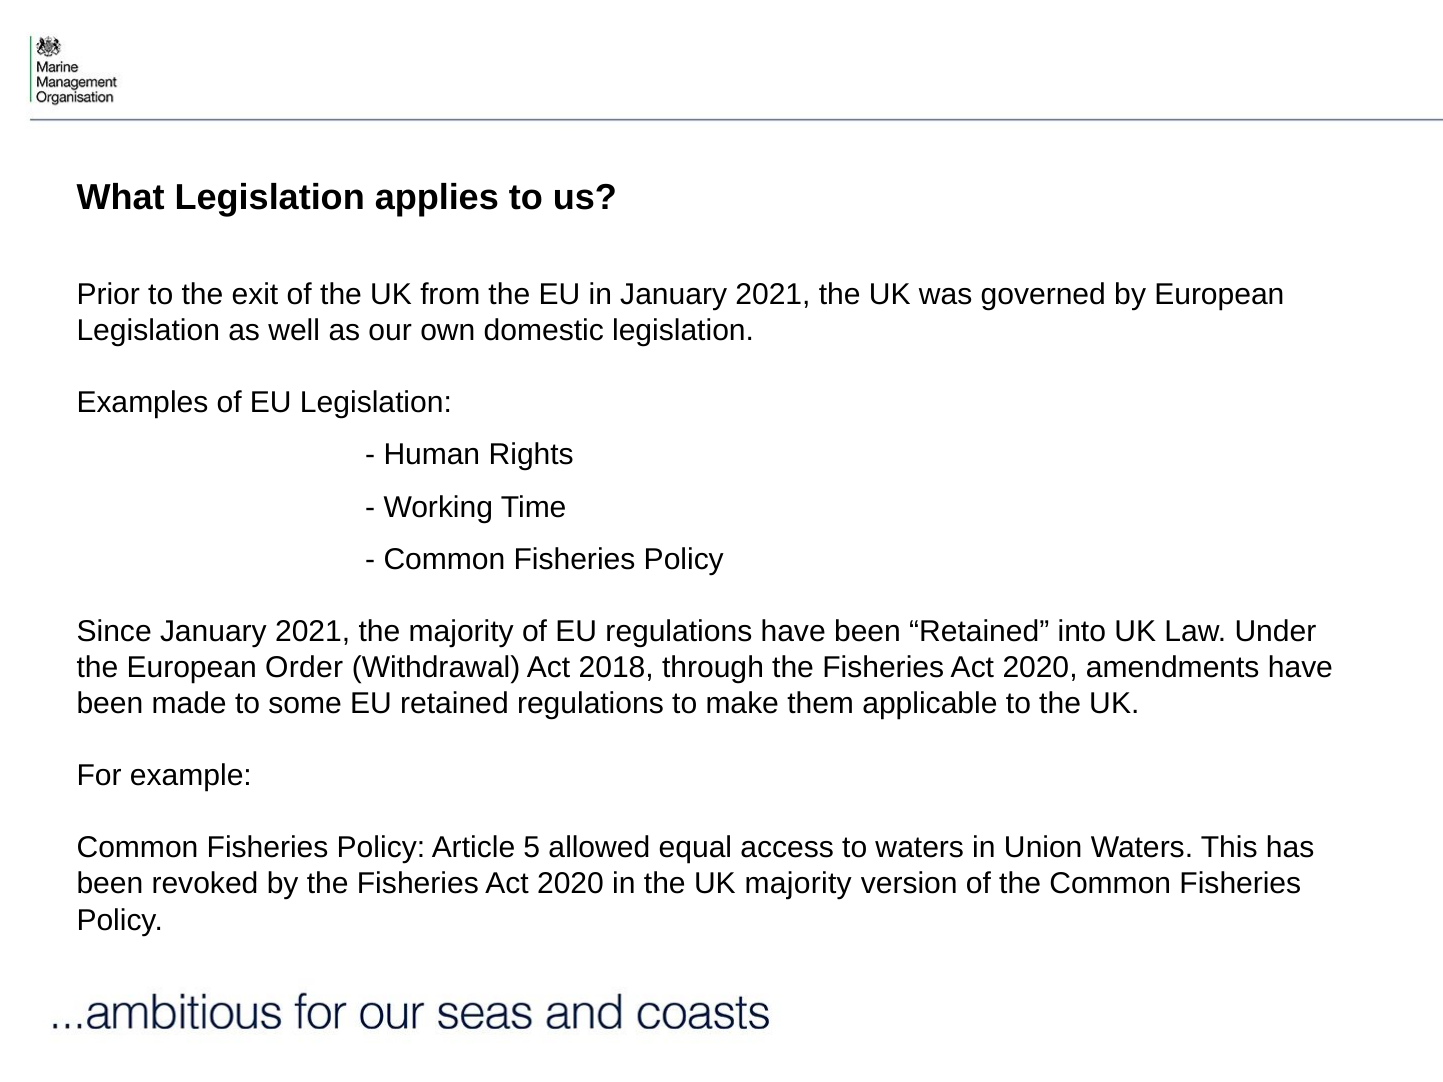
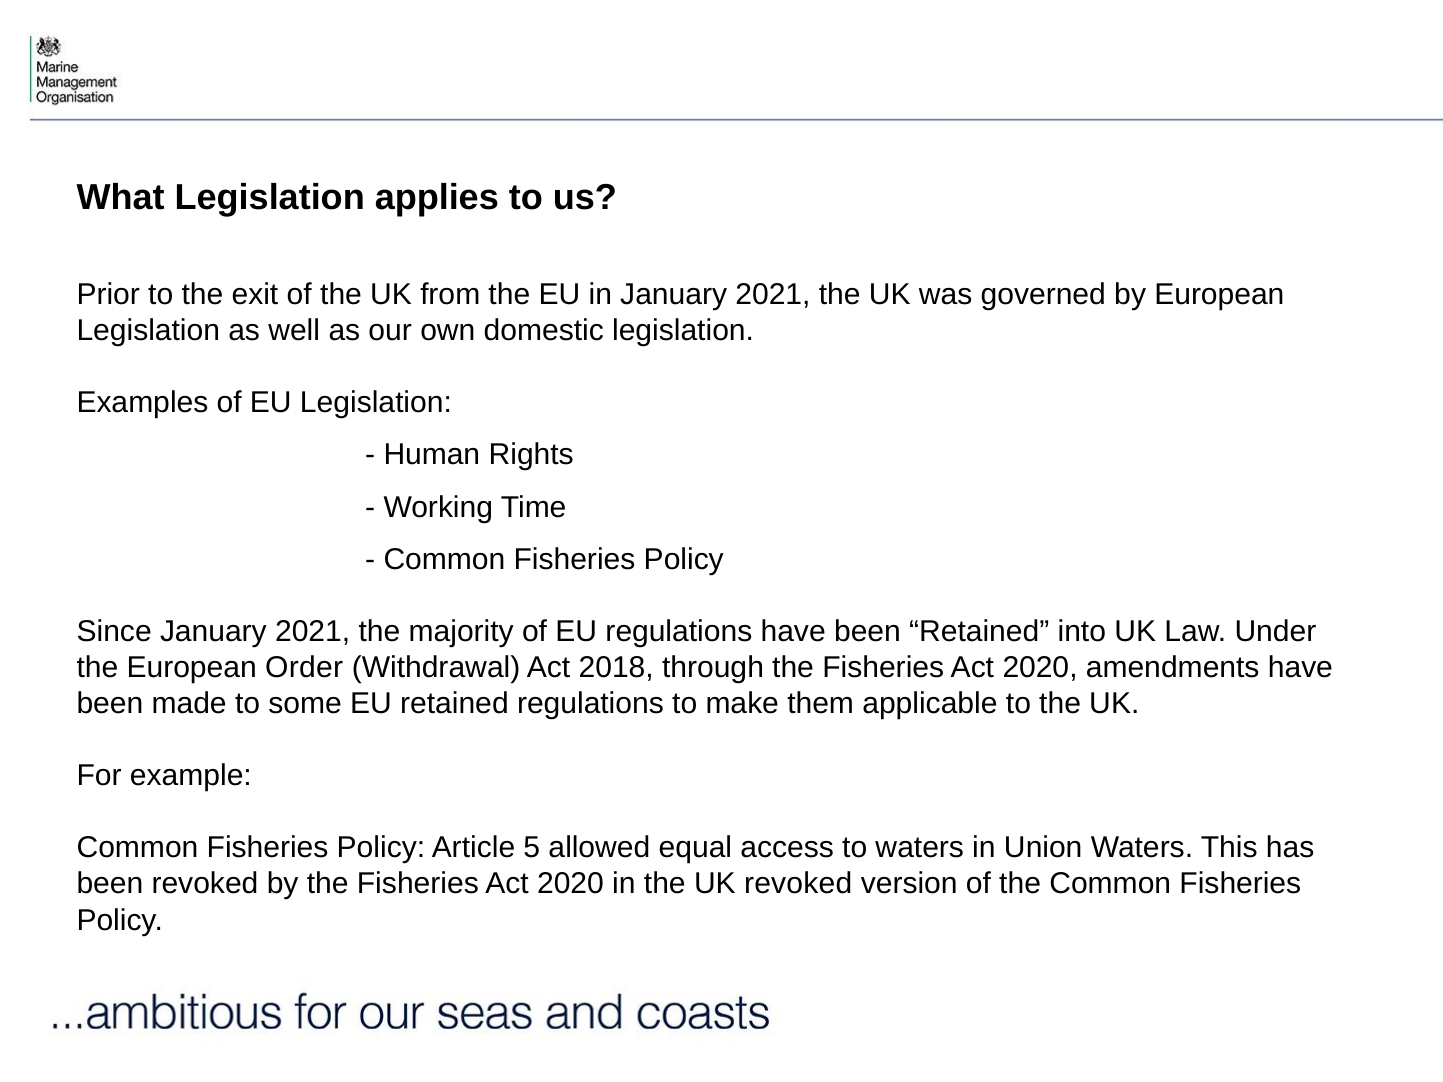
UK majority: majority -> revoked (798, 884)
